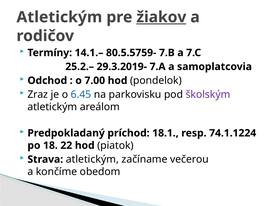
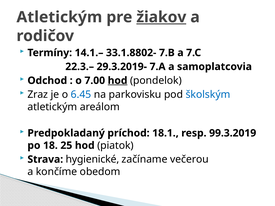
80.5.5759-: 80.5.5759- -> 33.1.8802- (131, 53)
25.2.–: 25.2.– -> 22.3.– (80, 67)
hod underline: none -> present (118, 81)
školským colour: purple -> blue (208, 95)
74.1.1224: 74.1.1224 -> 99.3.2019 (233, 133)
22: 22 -> 25 (66, 146)
Strava atletickým: atletickým -> hygienické (92, 160)
